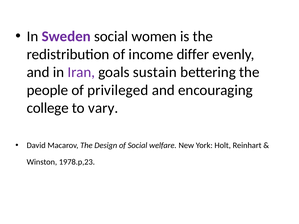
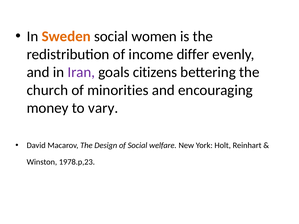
Sweden colour: purple -> orange (66, 36)
sustain: sustain -> citizens (155, 72)
people: people -> church (47, 90)
privileged: privileged -> minorities (118, 90)
college: college -> money (48, 108)
